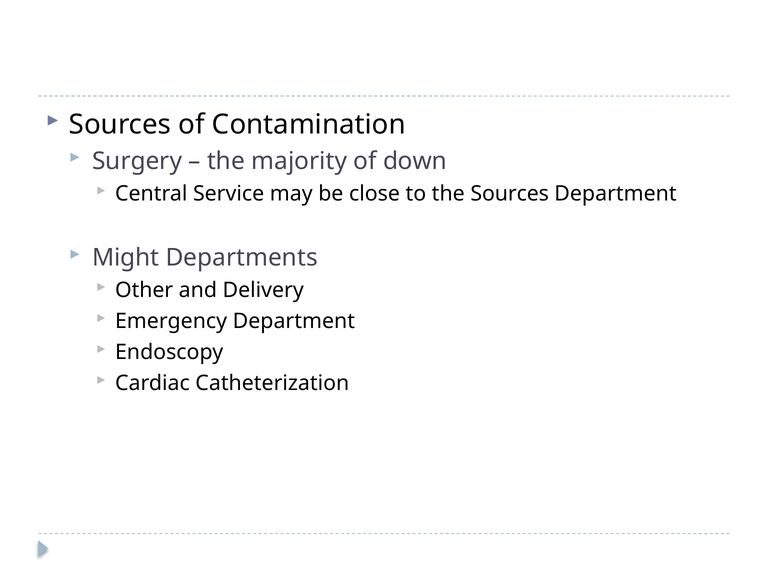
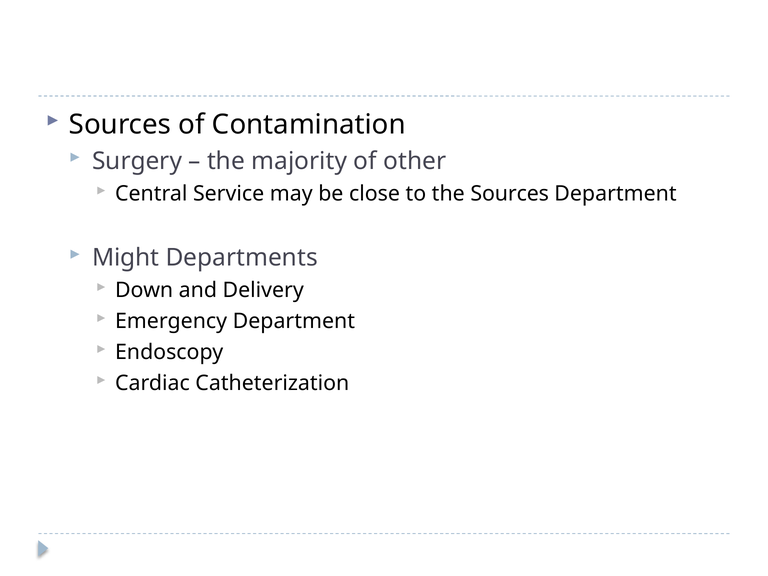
down: down -> other (415, 161)
Other: Other -> Down (144, 290)
